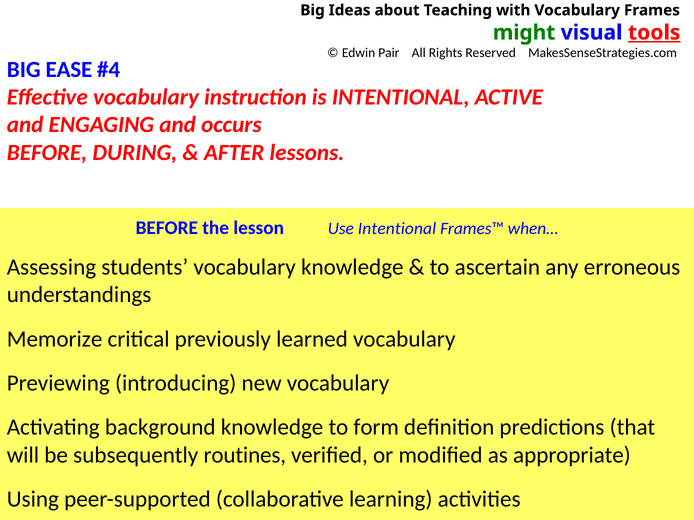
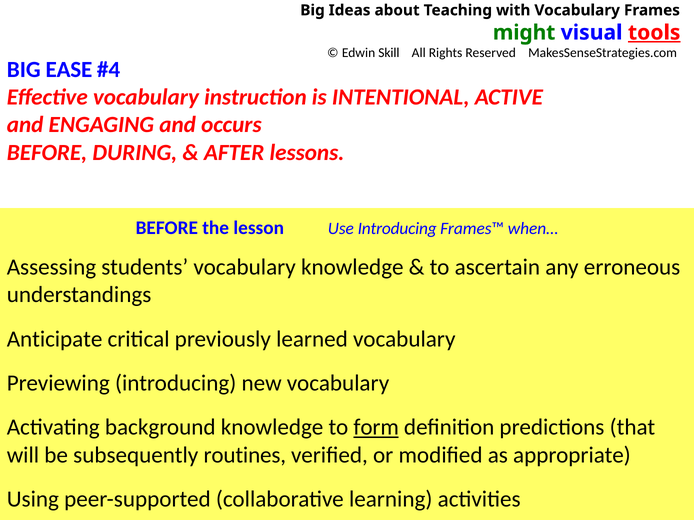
Pair: Pair -> Skill (389, 53)
Use Intentional: Intentional -> Introducing (397, 229)
Memorize: Memorize -> Anticipate (55, 339)
form underline: none -> present (376, 428)
